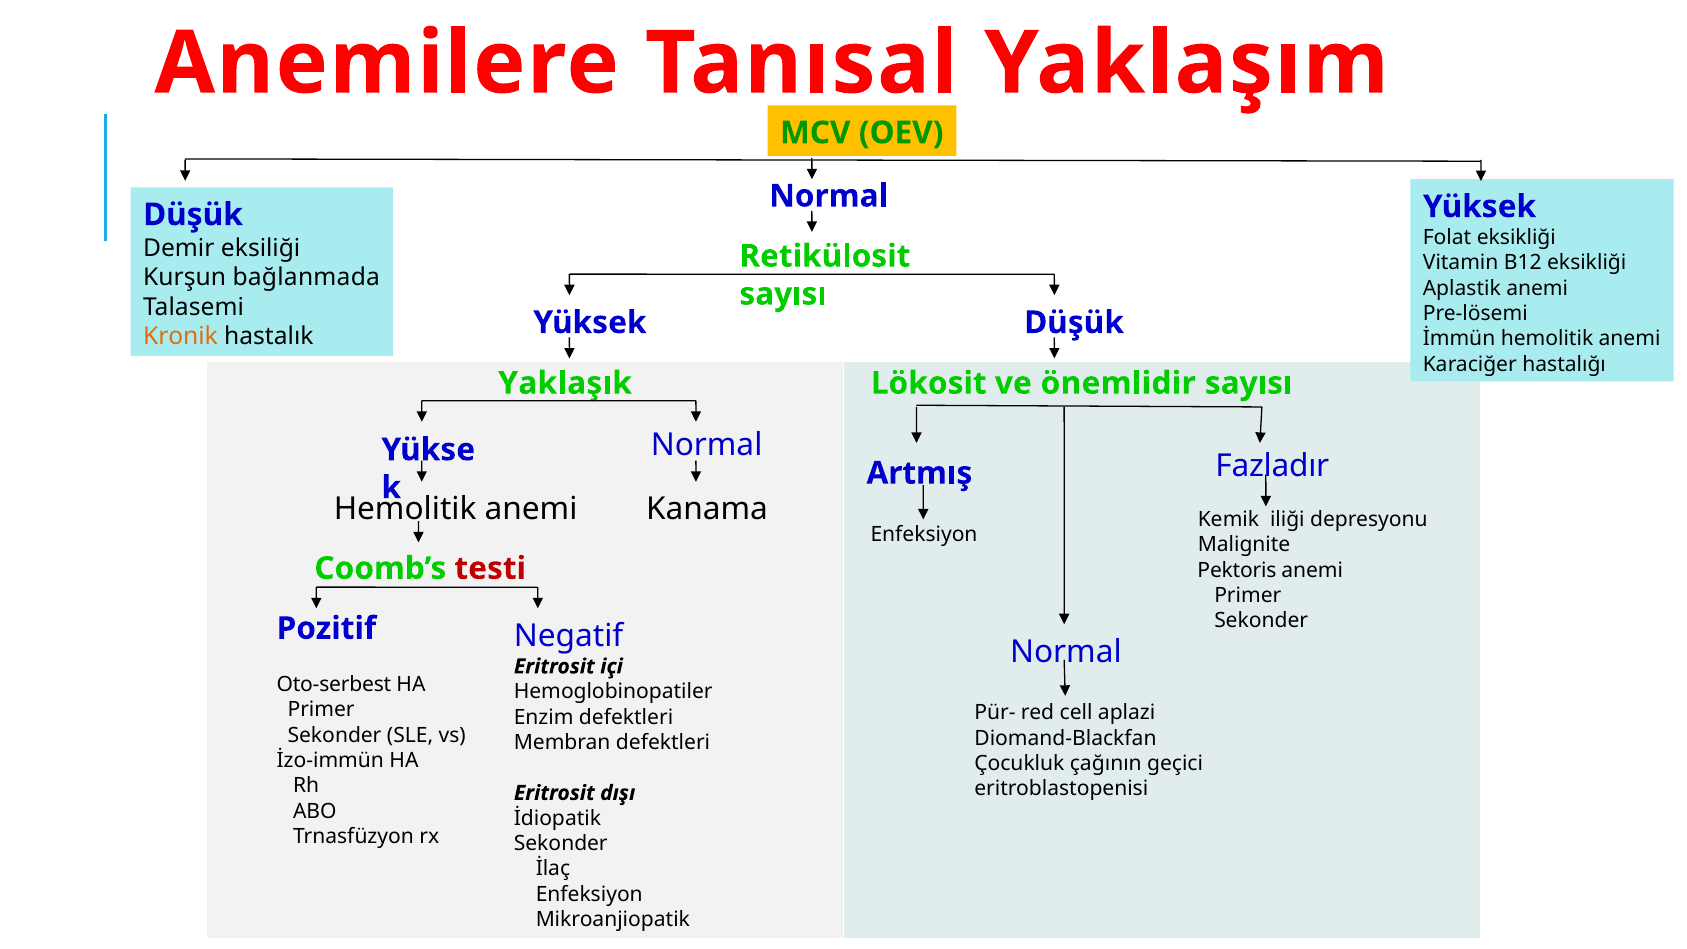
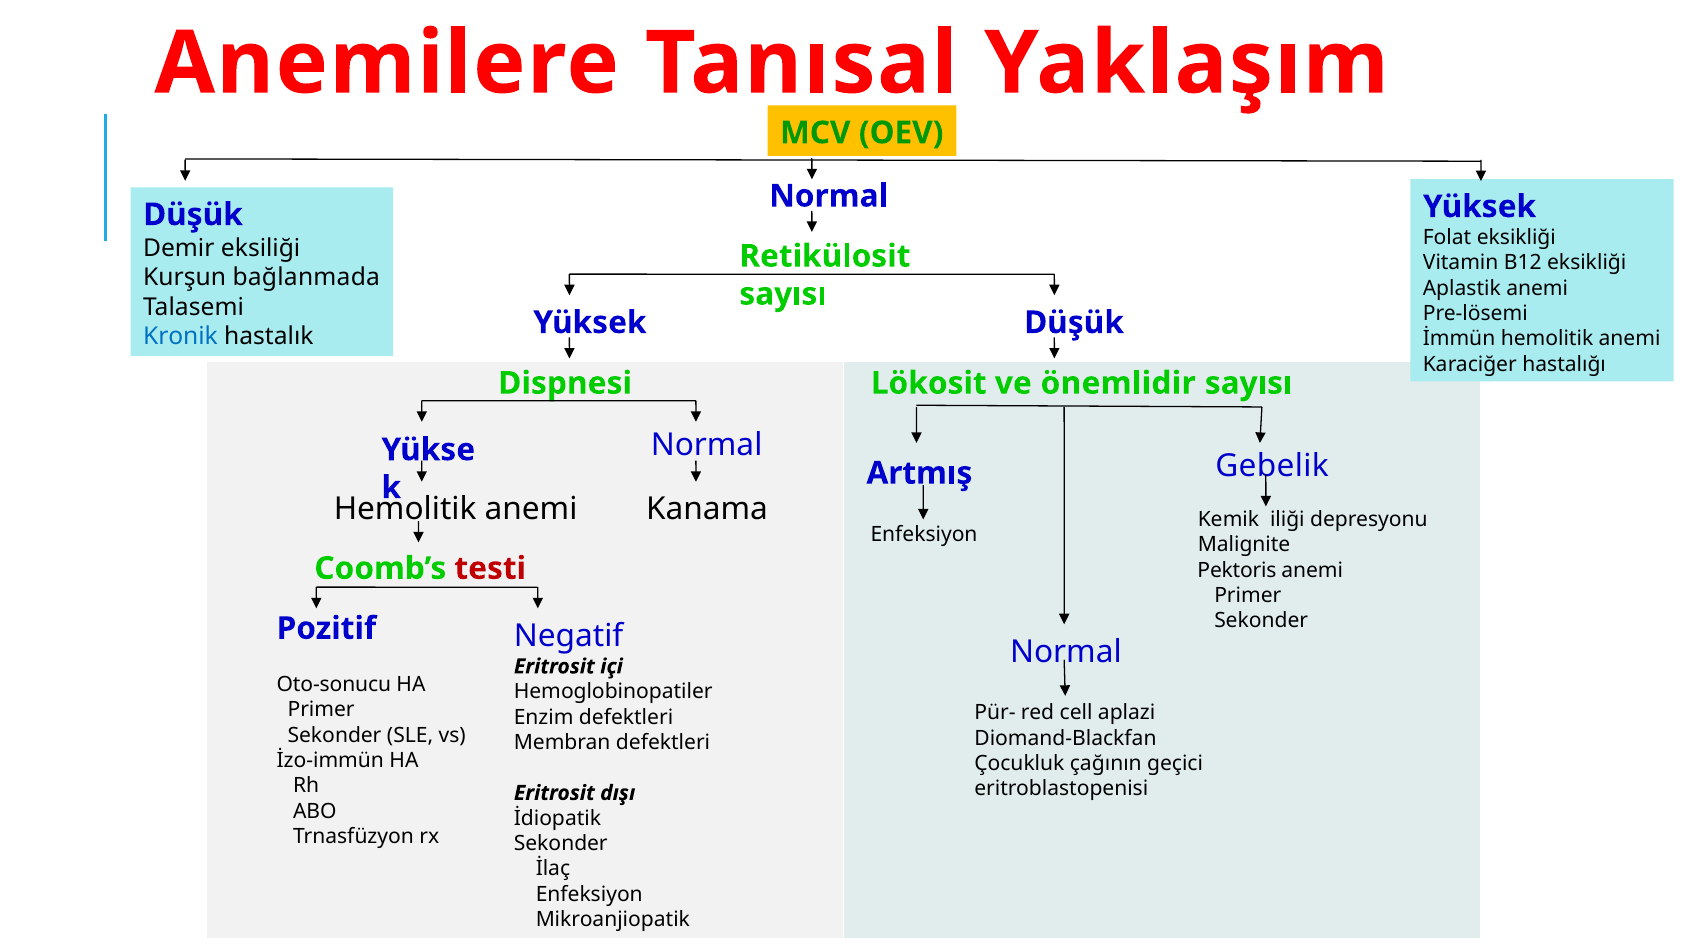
Kronik colour: orange -> blue (180, 337)
Yaklaşık: Yaklaşık -> Dispnesi (565, 383)
Fazladır: Fazladır -> Gebelik (1272, 466)
Oto-serbest: Oto-serbest -> Oto-sonucu (334, 685)
